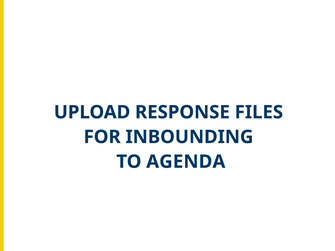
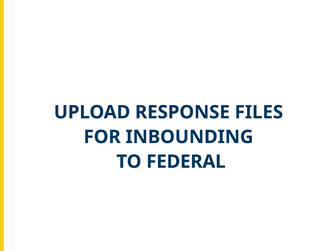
AGENDA: AGENDA -> FEDERAL (186, 162)
